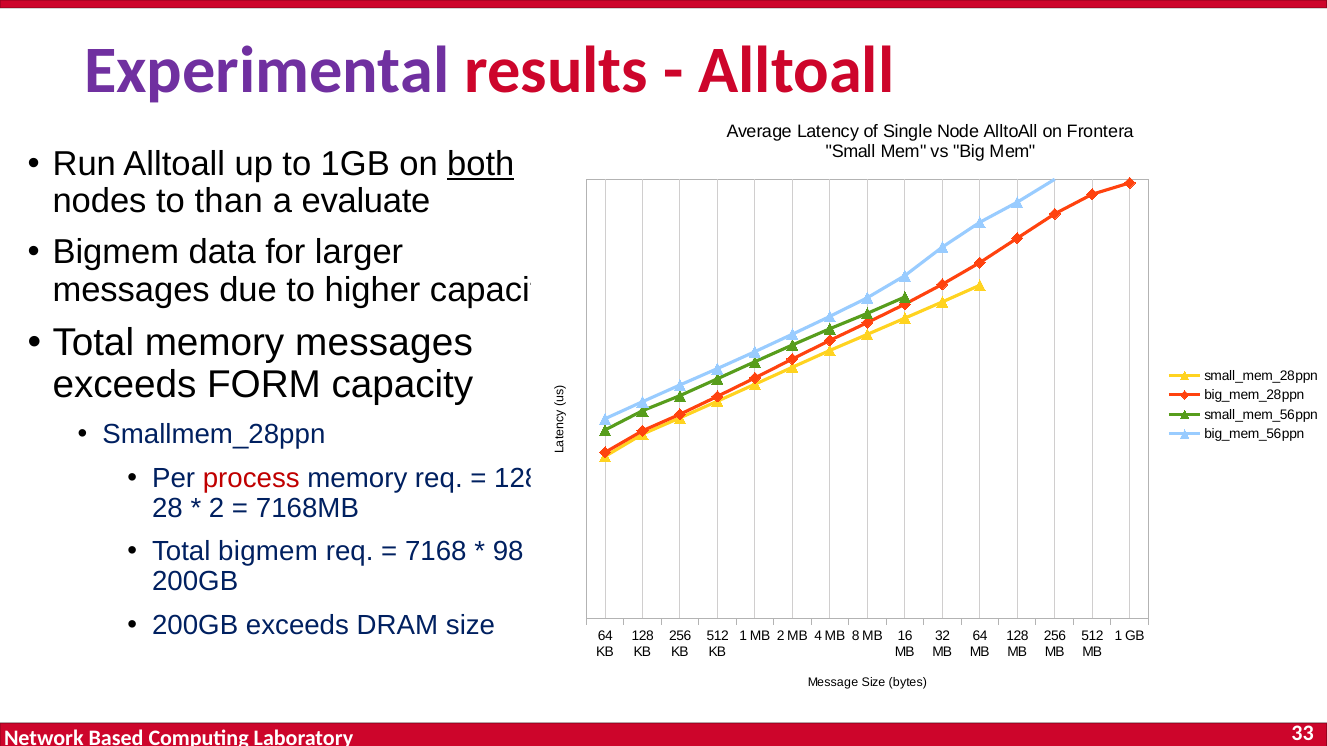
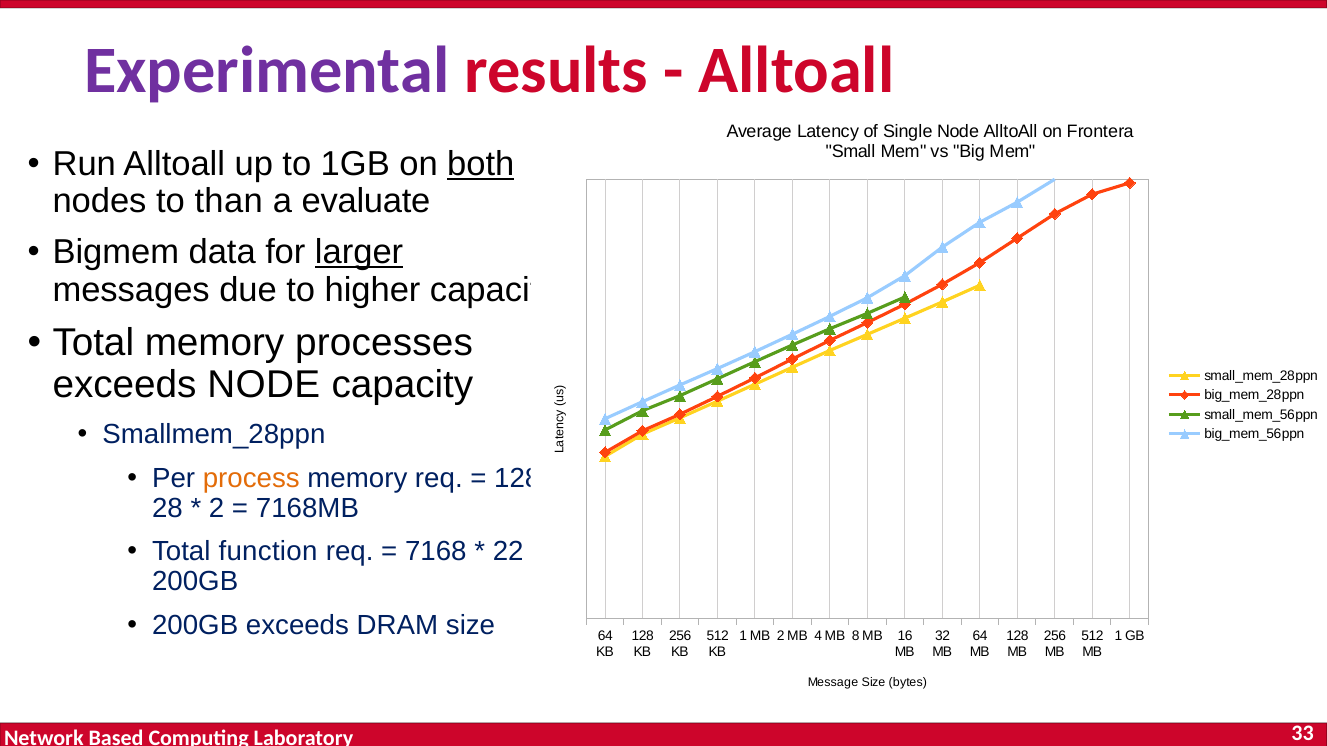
larger underline: none -> present (359, 253)
memory messages: messages -> processes (384, 343)
exceeds FORM: FORM -> NODE (264, 385)
process colour: red -> orange (251, 479)
Total bigmem: bigmem -> function (268, 552)
98: 98 -> 22 (508, 552)
